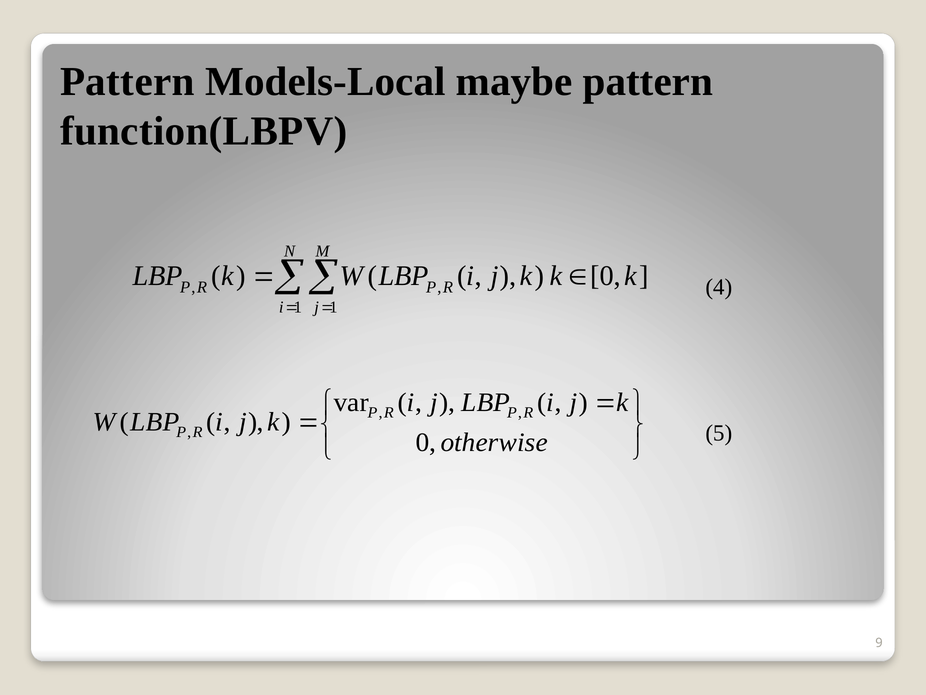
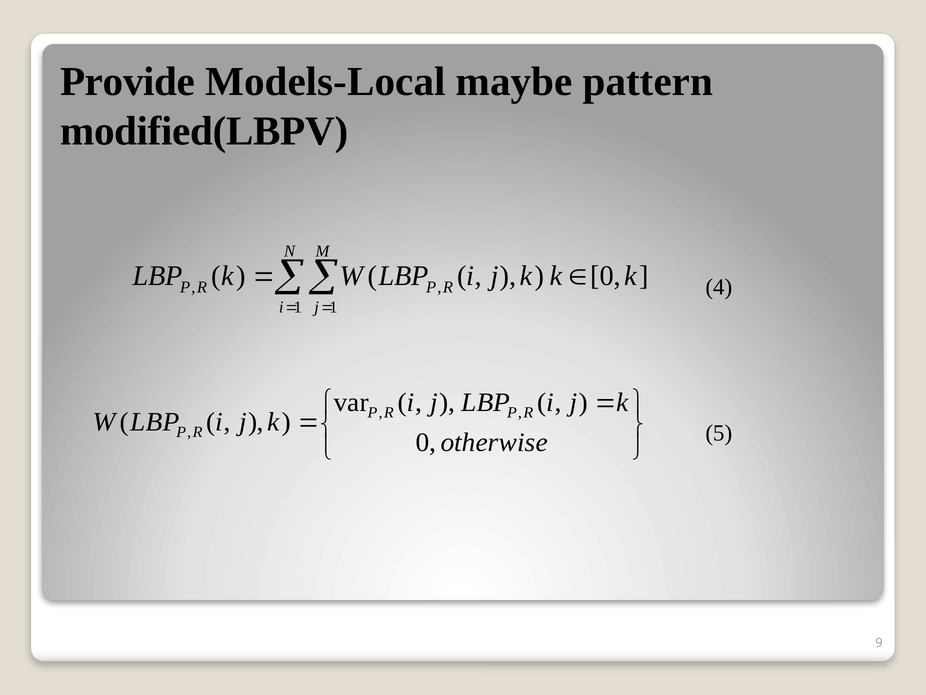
Pattern: Pattern -> Provide (128, 82)
function(LBPV: function(LBPV -> modified(LBPV (204, 131)
